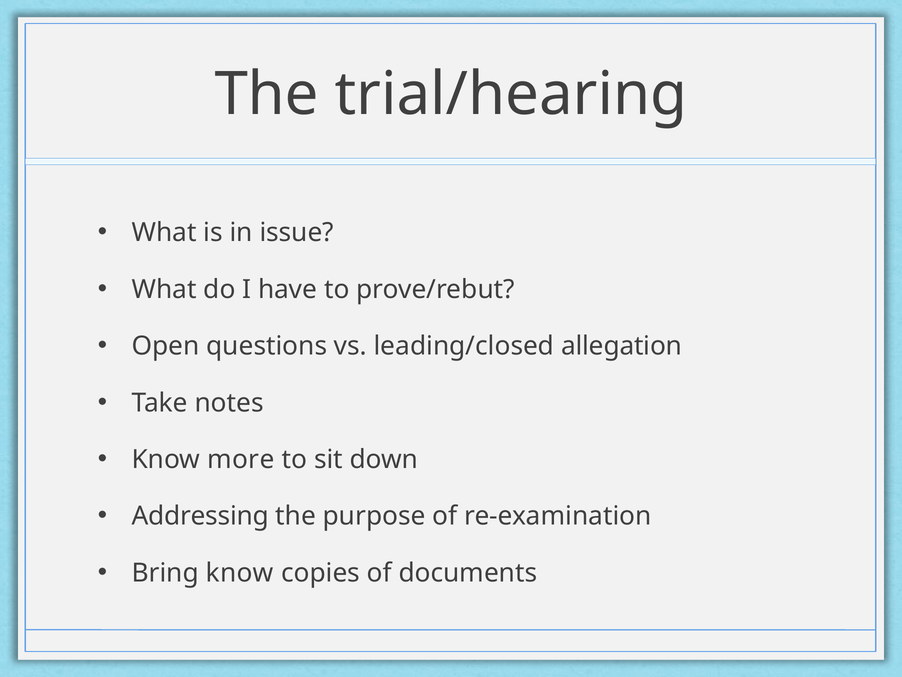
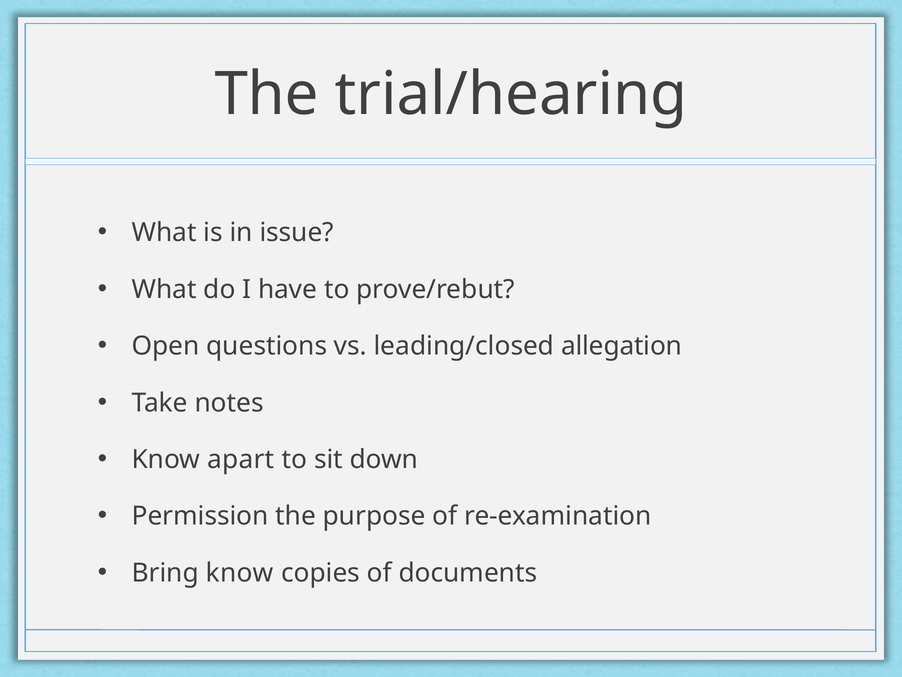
more: more -> apart (241, 459)
Addressing: Addressing -> Permission (200, 516)
